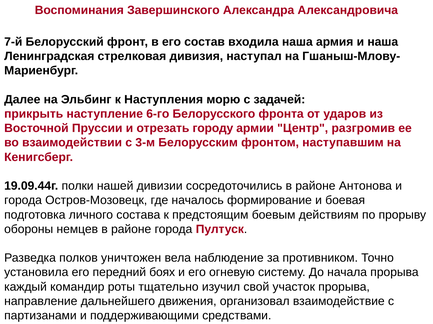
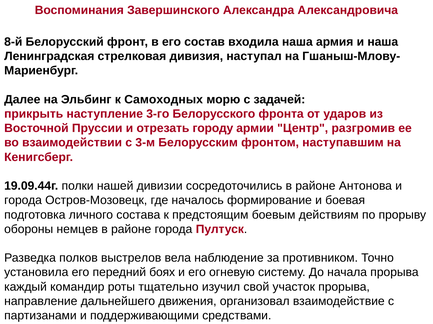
7-й: 7-й -> 8-й (13, 42)
Наступления: Наступления -> Самоходных (164, 100)
6-го: 6-го -> 3-го (158, 114)
уничтожен: уничтожен -> выстрелов (131, 259)
